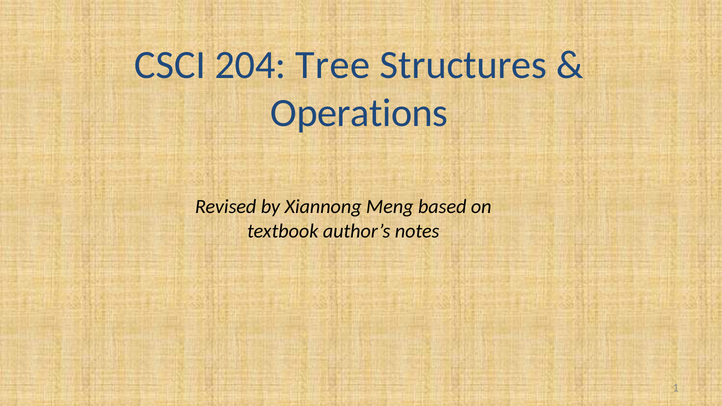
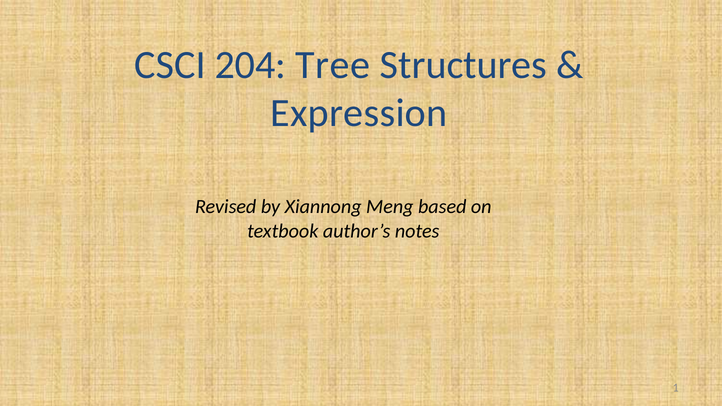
Operations: Operations -> Expression (359, 113)
